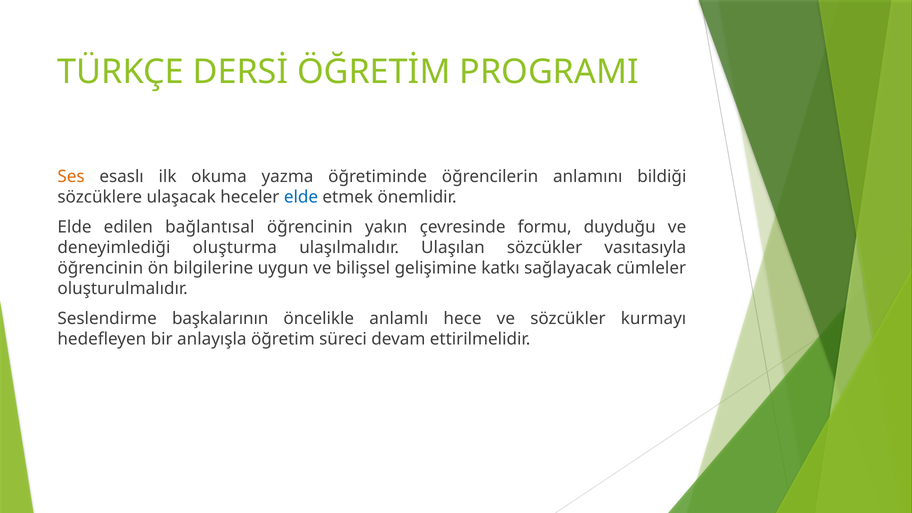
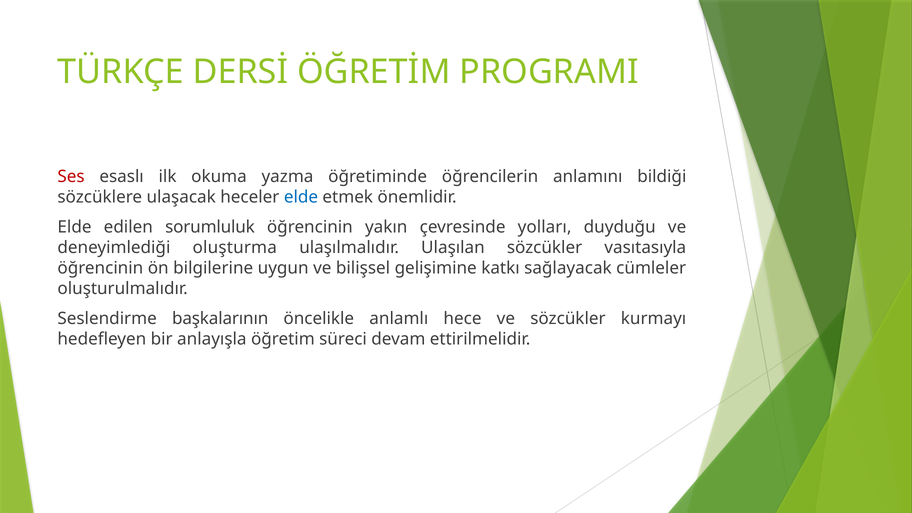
Ses colour: orange -> red (71, 177)
bağlantısal: bağlantısal -> sorumluluk (210, 227)
formu: formu -> yolları (545, 227)
